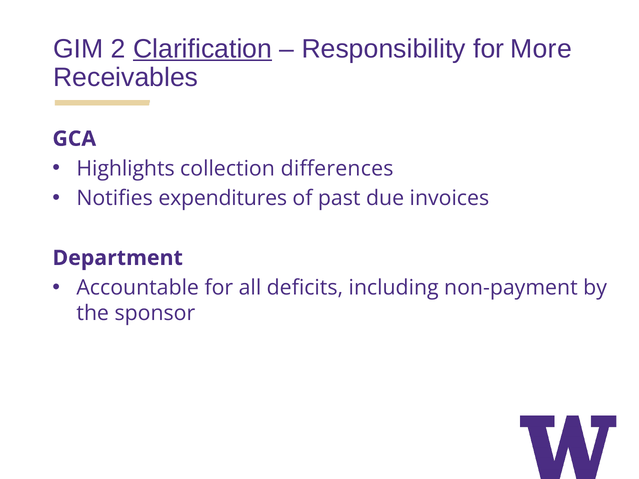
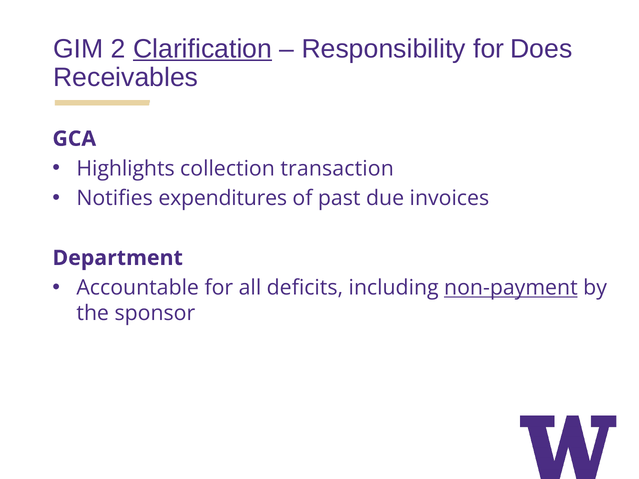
More: More -> Does (541, 49)
differences: differences -> transaction (337, 169)
non-payment underline: none -> present (511, 288)
